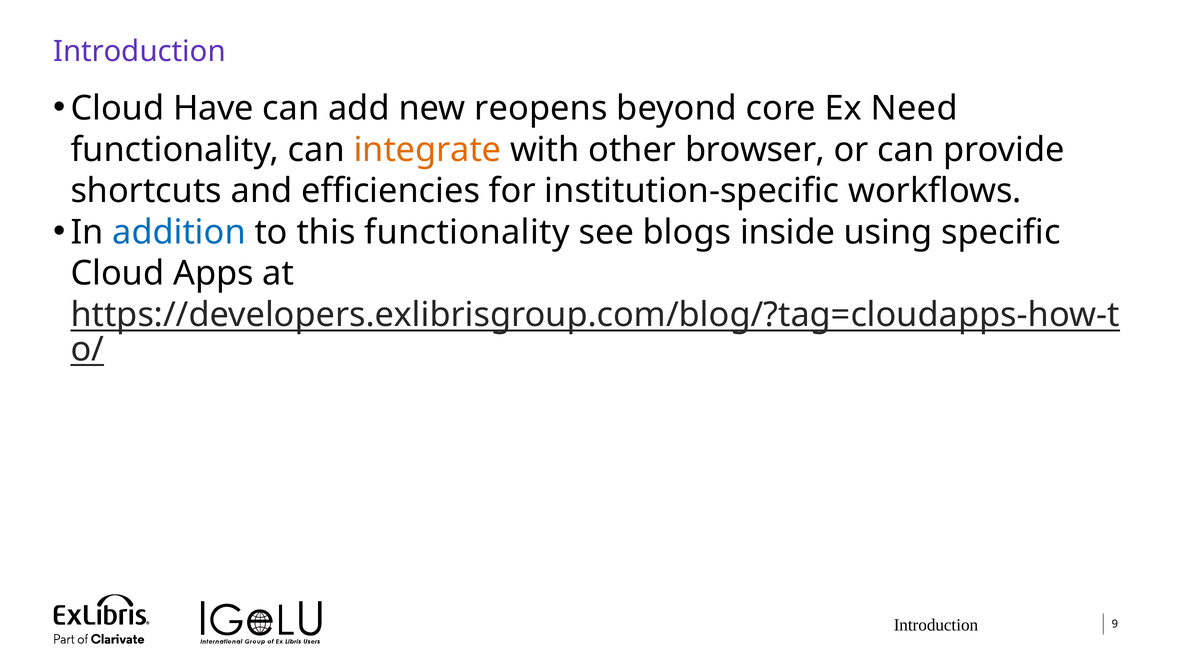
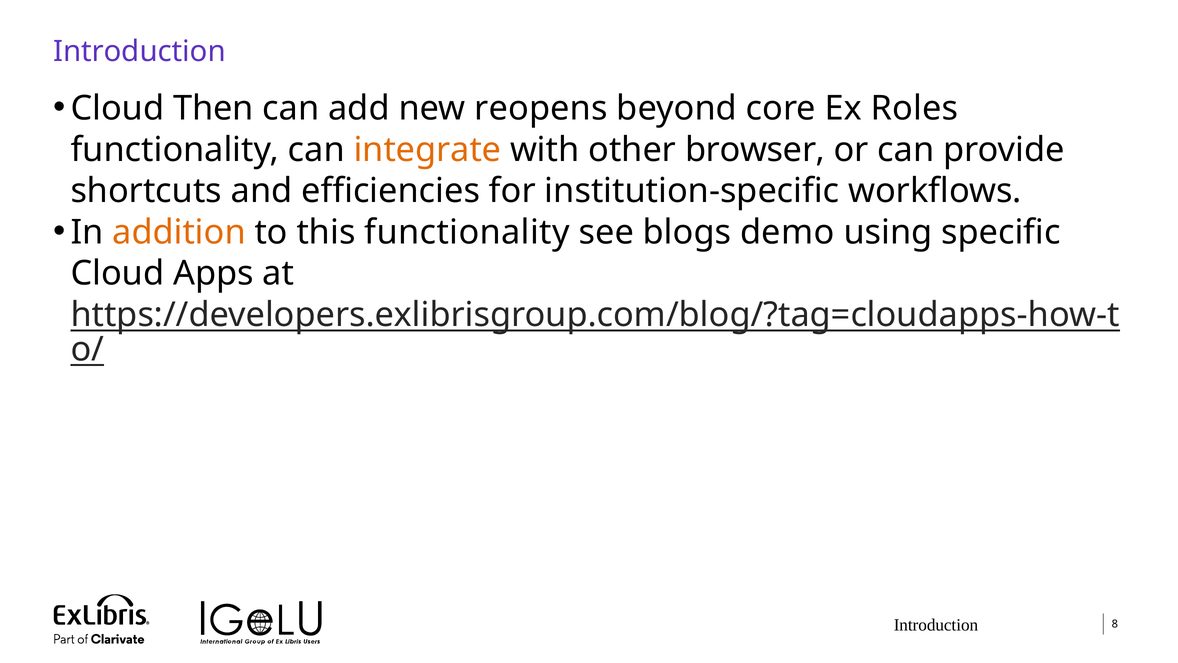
Have: Have -> Then (213, 108)
Need: Need -> Roles (914, 108)
addition colour: blue -> orange (179, 232)
inside: inside -> demo (787, 232)
9: 9 -> 8 (1115, 624)
